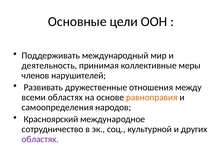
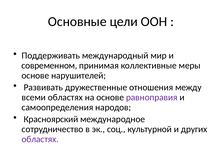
деятельность: деятельность -> современном (49, 65)
членов: членов -> основе (35, 75)
равноправия colour: orange -> purple (152, 97)
